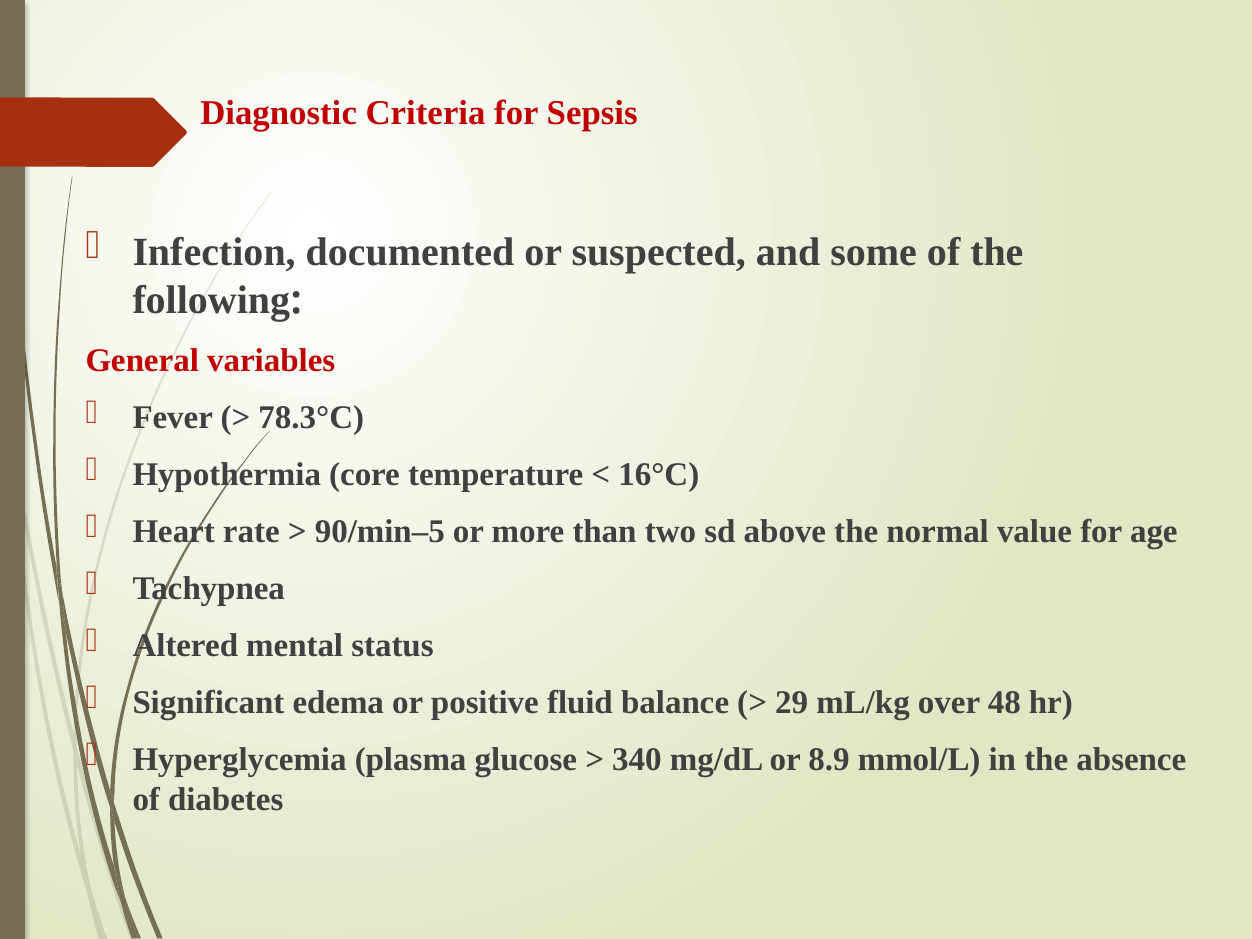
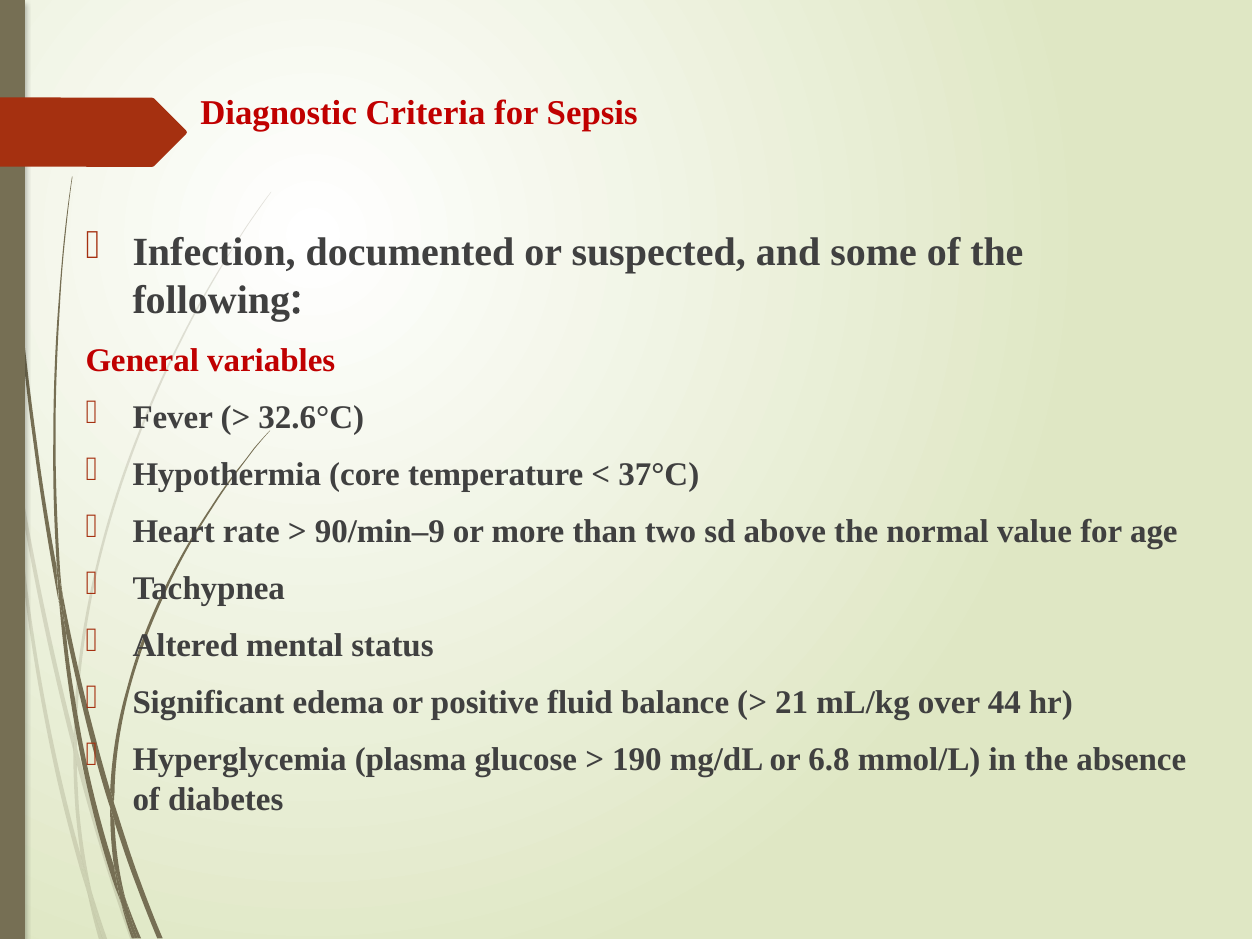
78.3°C: 78.3°C -> 32.6°C (311, 418)
16°C: 16°C -> 37°C (659, 475)
90/min–5: 90/min–5 -> 90/min–9 (380, 532)
29: 29 -> 21 (792, 703)
48: 48 -> 44 (1004, 703)
340: 340 -> 190 (637, 760)
8.9: 8.9 -> 6.8 (829, 760)
